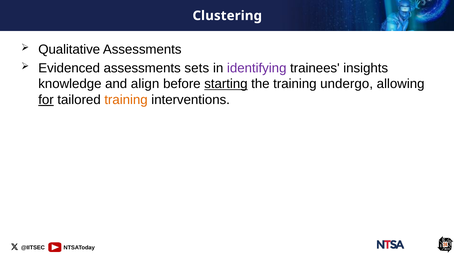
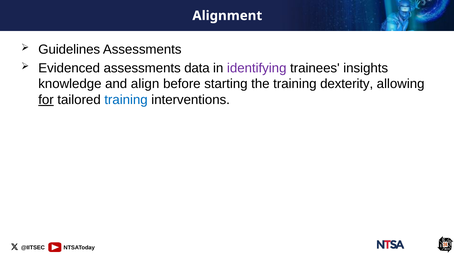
Clustering: Clustering -> Alignment (227, 16)
Qualitative: Qualitative -> Guidelines (69, 50)
sets: sets -> data (197, 68)
starting underline: present -> none (226, 84)
undergo: undergo -> dexterity (347, 84)
training colour: orange -> blue (126, 100)
